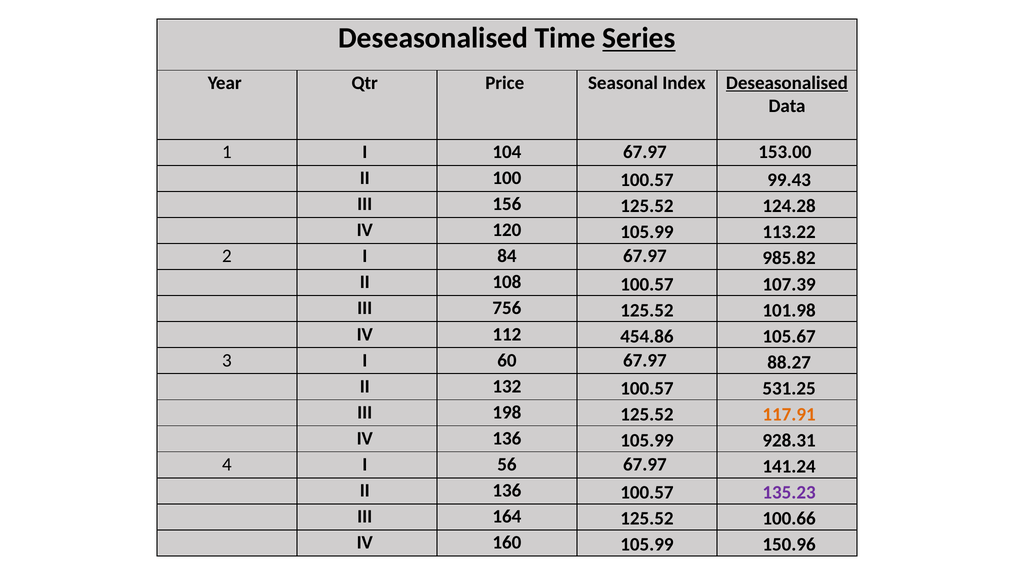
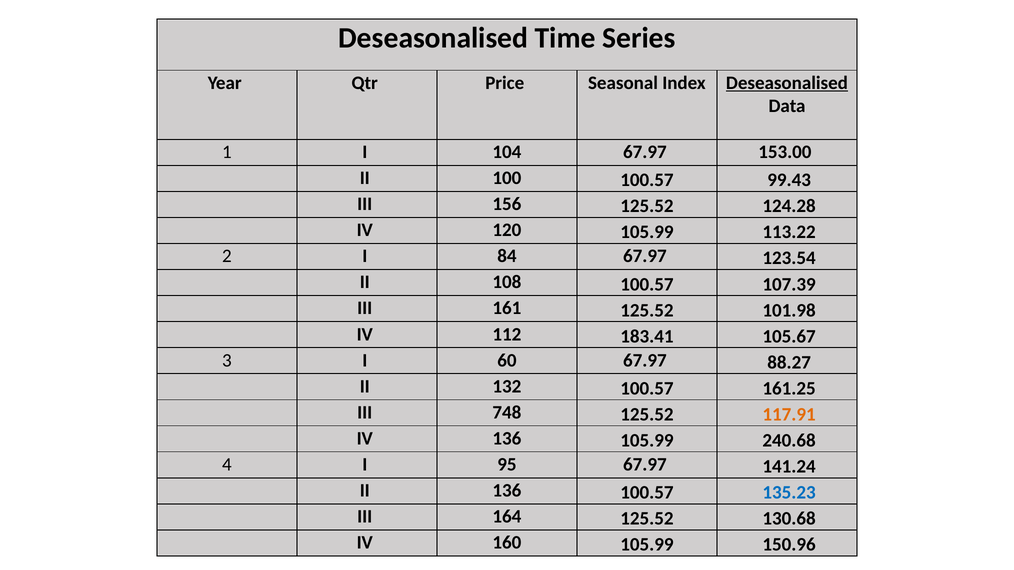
Series underline: present -> none (639, 38)
985.82: 985.82 -> 123.54 (789, 258)
756: 756 -> 161 (507, 308)
454.86: 454.86 -> 183.41 (647, 337)
531.25: 531.25 -> 161.25 (789, 389)
198: 198 -> 748 (507, 413)
928.31: 928.31 -> 240.68 (789, 441)
56: 56 -> 95 (507, 465)
135.23 colour: purple -> blue (789, 493)
100.66: 100.66 -> 130.68 (789, 519)
